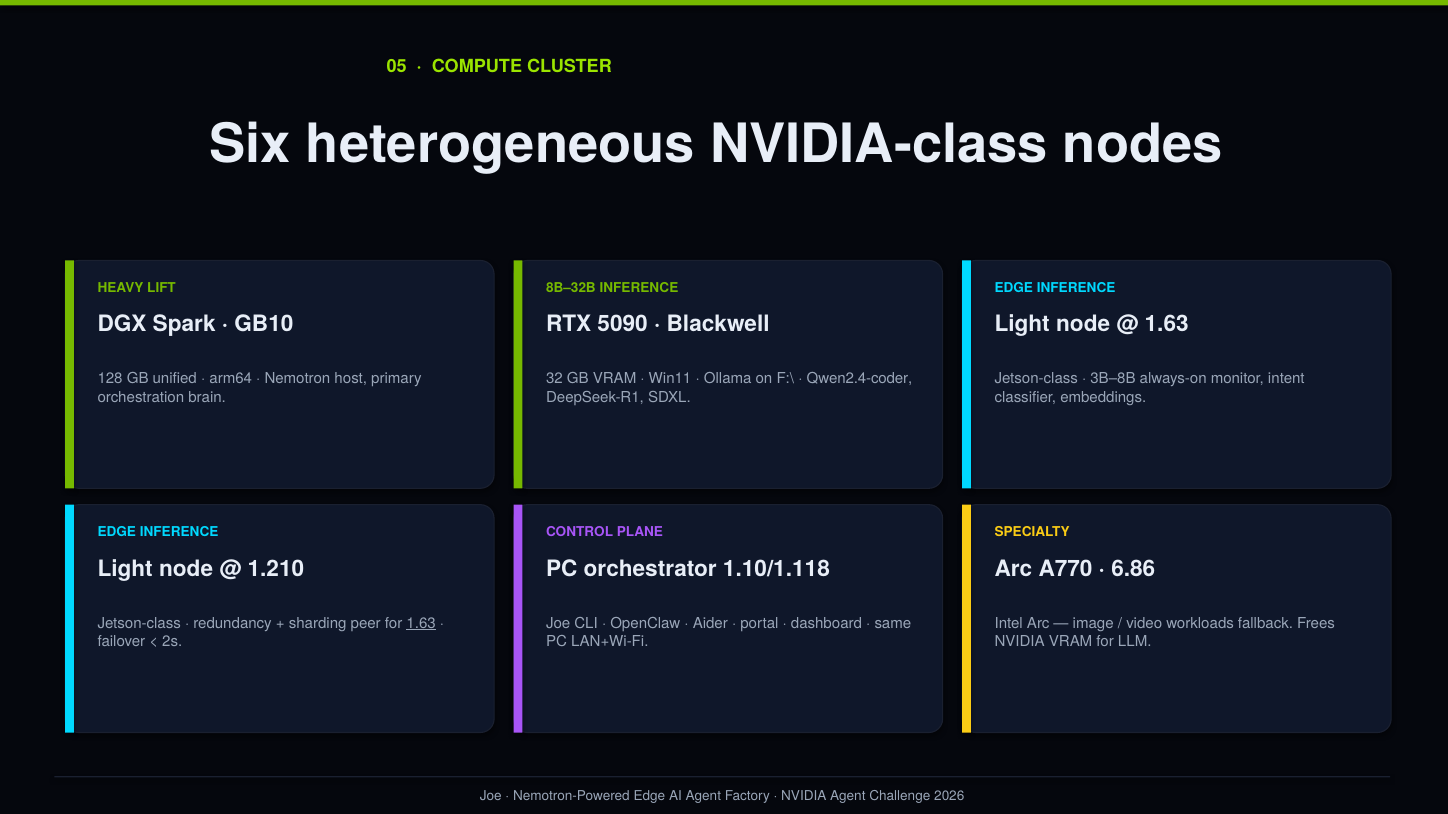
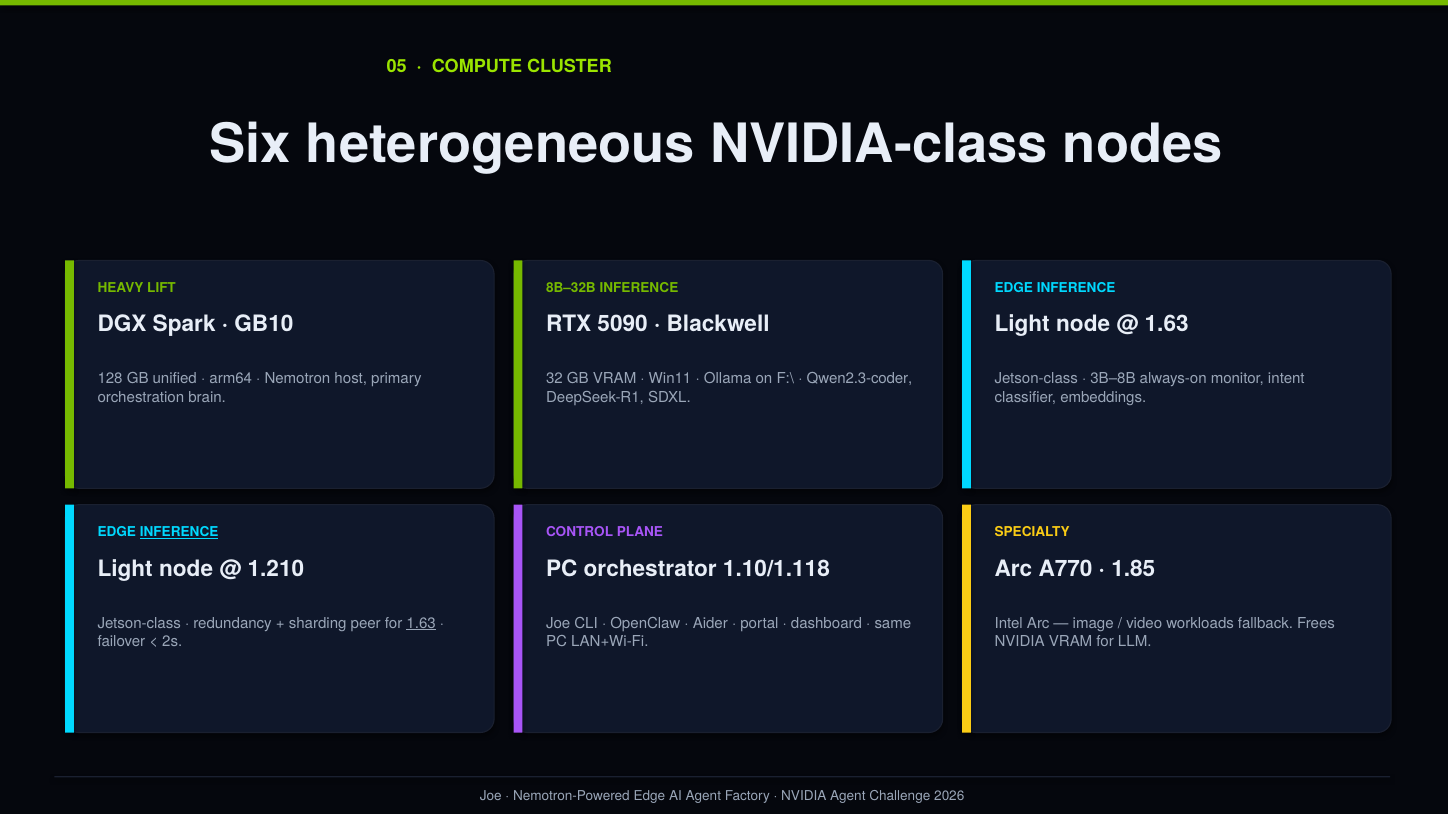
Qwen2.4-coder: Qwen2.4-coder -> Qwen2.3-coder (860, 379)
INFERENCE underline: none -> present (179, 532)
6.86: 6.86 -> 1.85 (1133, 569)
